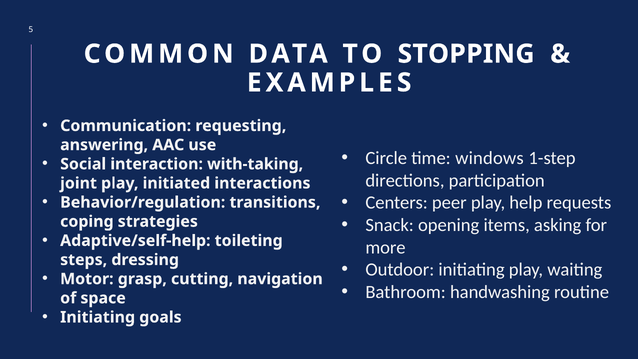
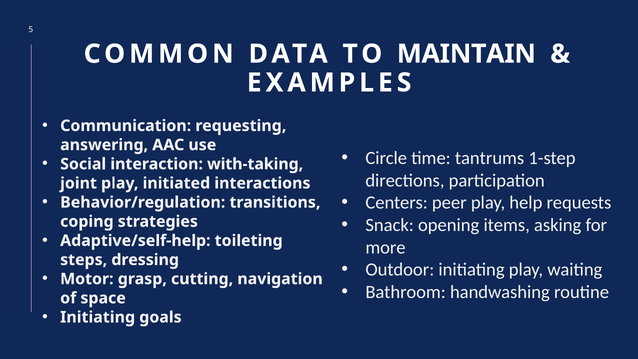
STOPPING: STOPPING -> MAINTAIN (466, 54)
windows: windows -> tantrums (490, 158)
